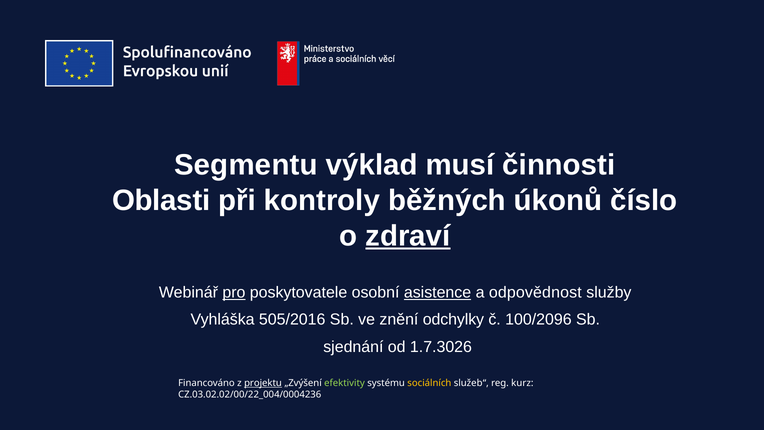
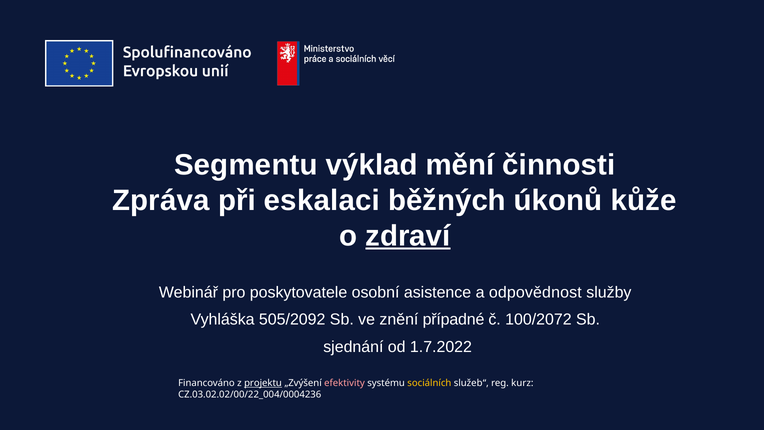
musí: musí -> mění (460, 165)
Oblasti: Oblasti -> Zpráva (161, 200)
kontroly: kontroly -> eskalaci (322, 200)
číslo: číslo -> kůže (644, 200)
pro underline: present -> none (234, 292)
asistence underline: present -> none (438, 292)
505/2016: 505/2016 -> 505/2092 (292, 320)
odchylky: odchylky -> případné (454, 320)
100/2096: 100/2096 -> 100/2072 (538, 320)
1.7.3026: 1.7.3026 -> 1.7.2022 (441, 347)
efektivity colour: light green -> pink (344, 383)
